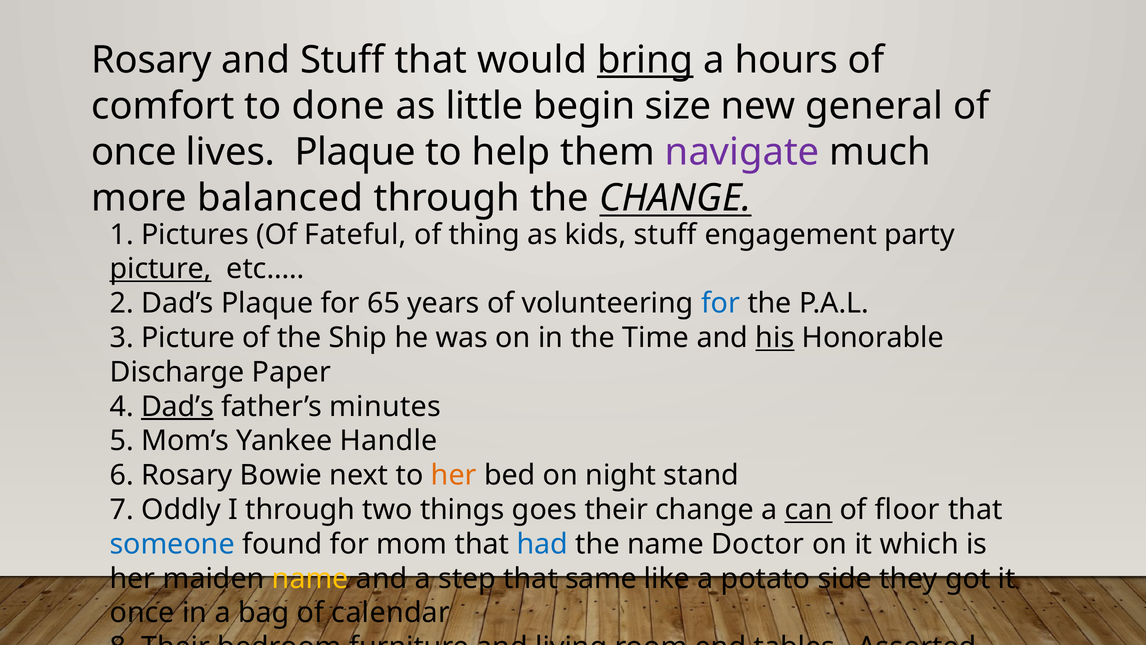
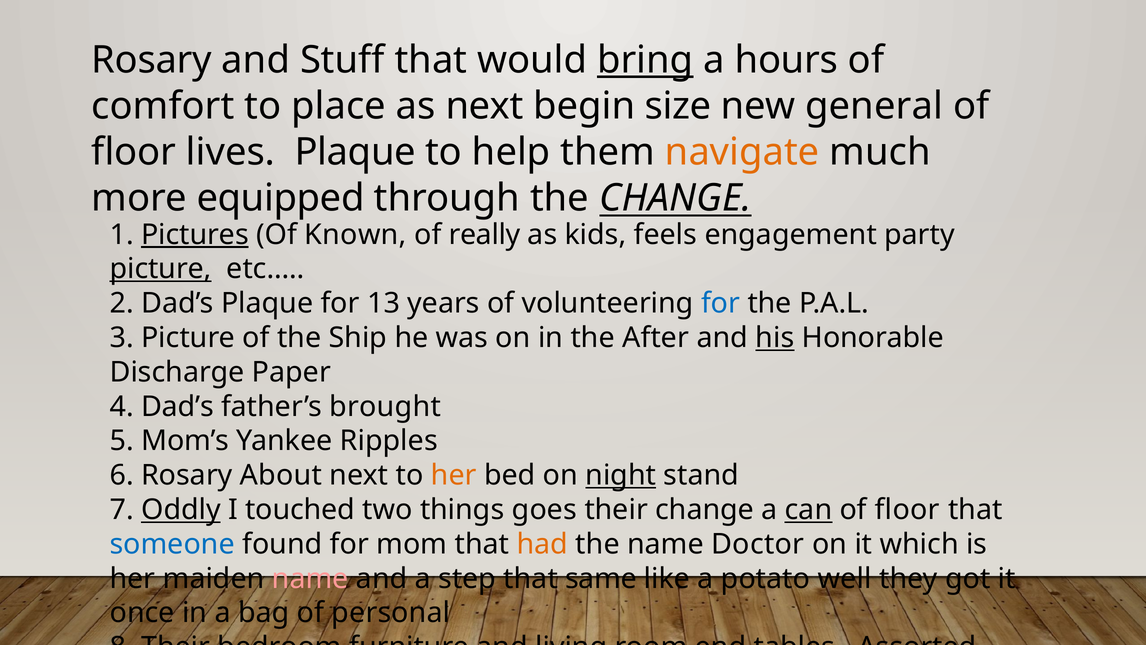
done: done -> place (339, 106)
as little: little -> next (485, 106)
once: once -> floor (134, 152)
navigate colour: purple -> orange (742, 152)
balanced: balanced -> equipped (281, 198)
Pictures underline: none -> present (195, 234)
Fateful: Fateful -> Known (355, 234)
thing: thing -> really (485, 234)
kids stuff: stuff -> feels (665, 234)
65: 65 -> 13 (384, 303)
Time: Time -> After (656, 338)
Dad’s underline: present -> none (177, 406)
minutes: minutes -> brought (385, 406)
Handle: Handle -> Ripples (389, 441)
Bowie: Bowie -> About (281, 475)
night underline: none -> present (621, 475)
Oddly underline: none -> present (181, 509)
I through: through -> touched (300, 509)
had colour: blue -> orange (542, 544)
name colour: yellow -> pink (310, 578)
side: side -> well (845, 578)
calendar: calendar -> personal (391, 613)
